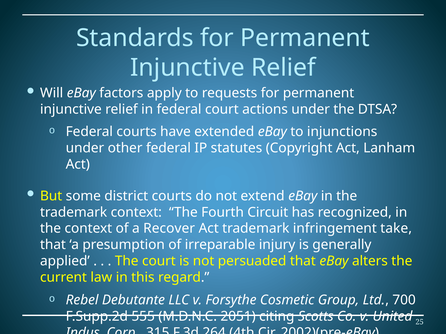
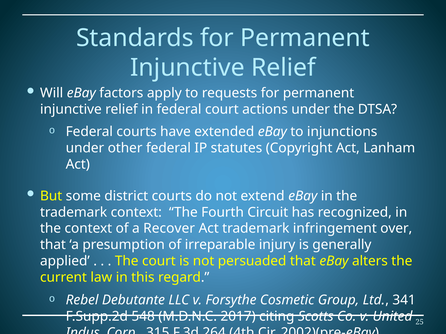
take: take -> over (396, 229)
700: 700 -> 341 (404, 300)
555: 555 -> 548 (143, 317)
2051: 2051 -> 2017 (238, 317)
